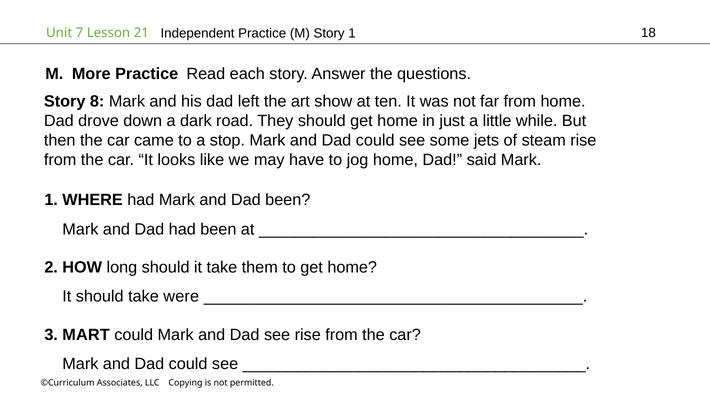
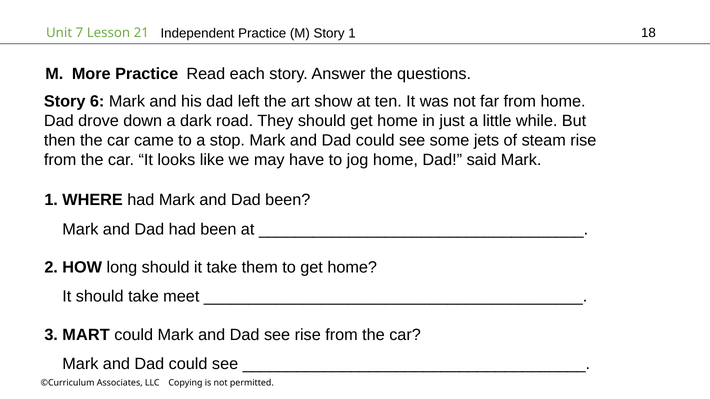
8: 8 -> 6 (97, 101)
were: were -> meet (181, 297)
